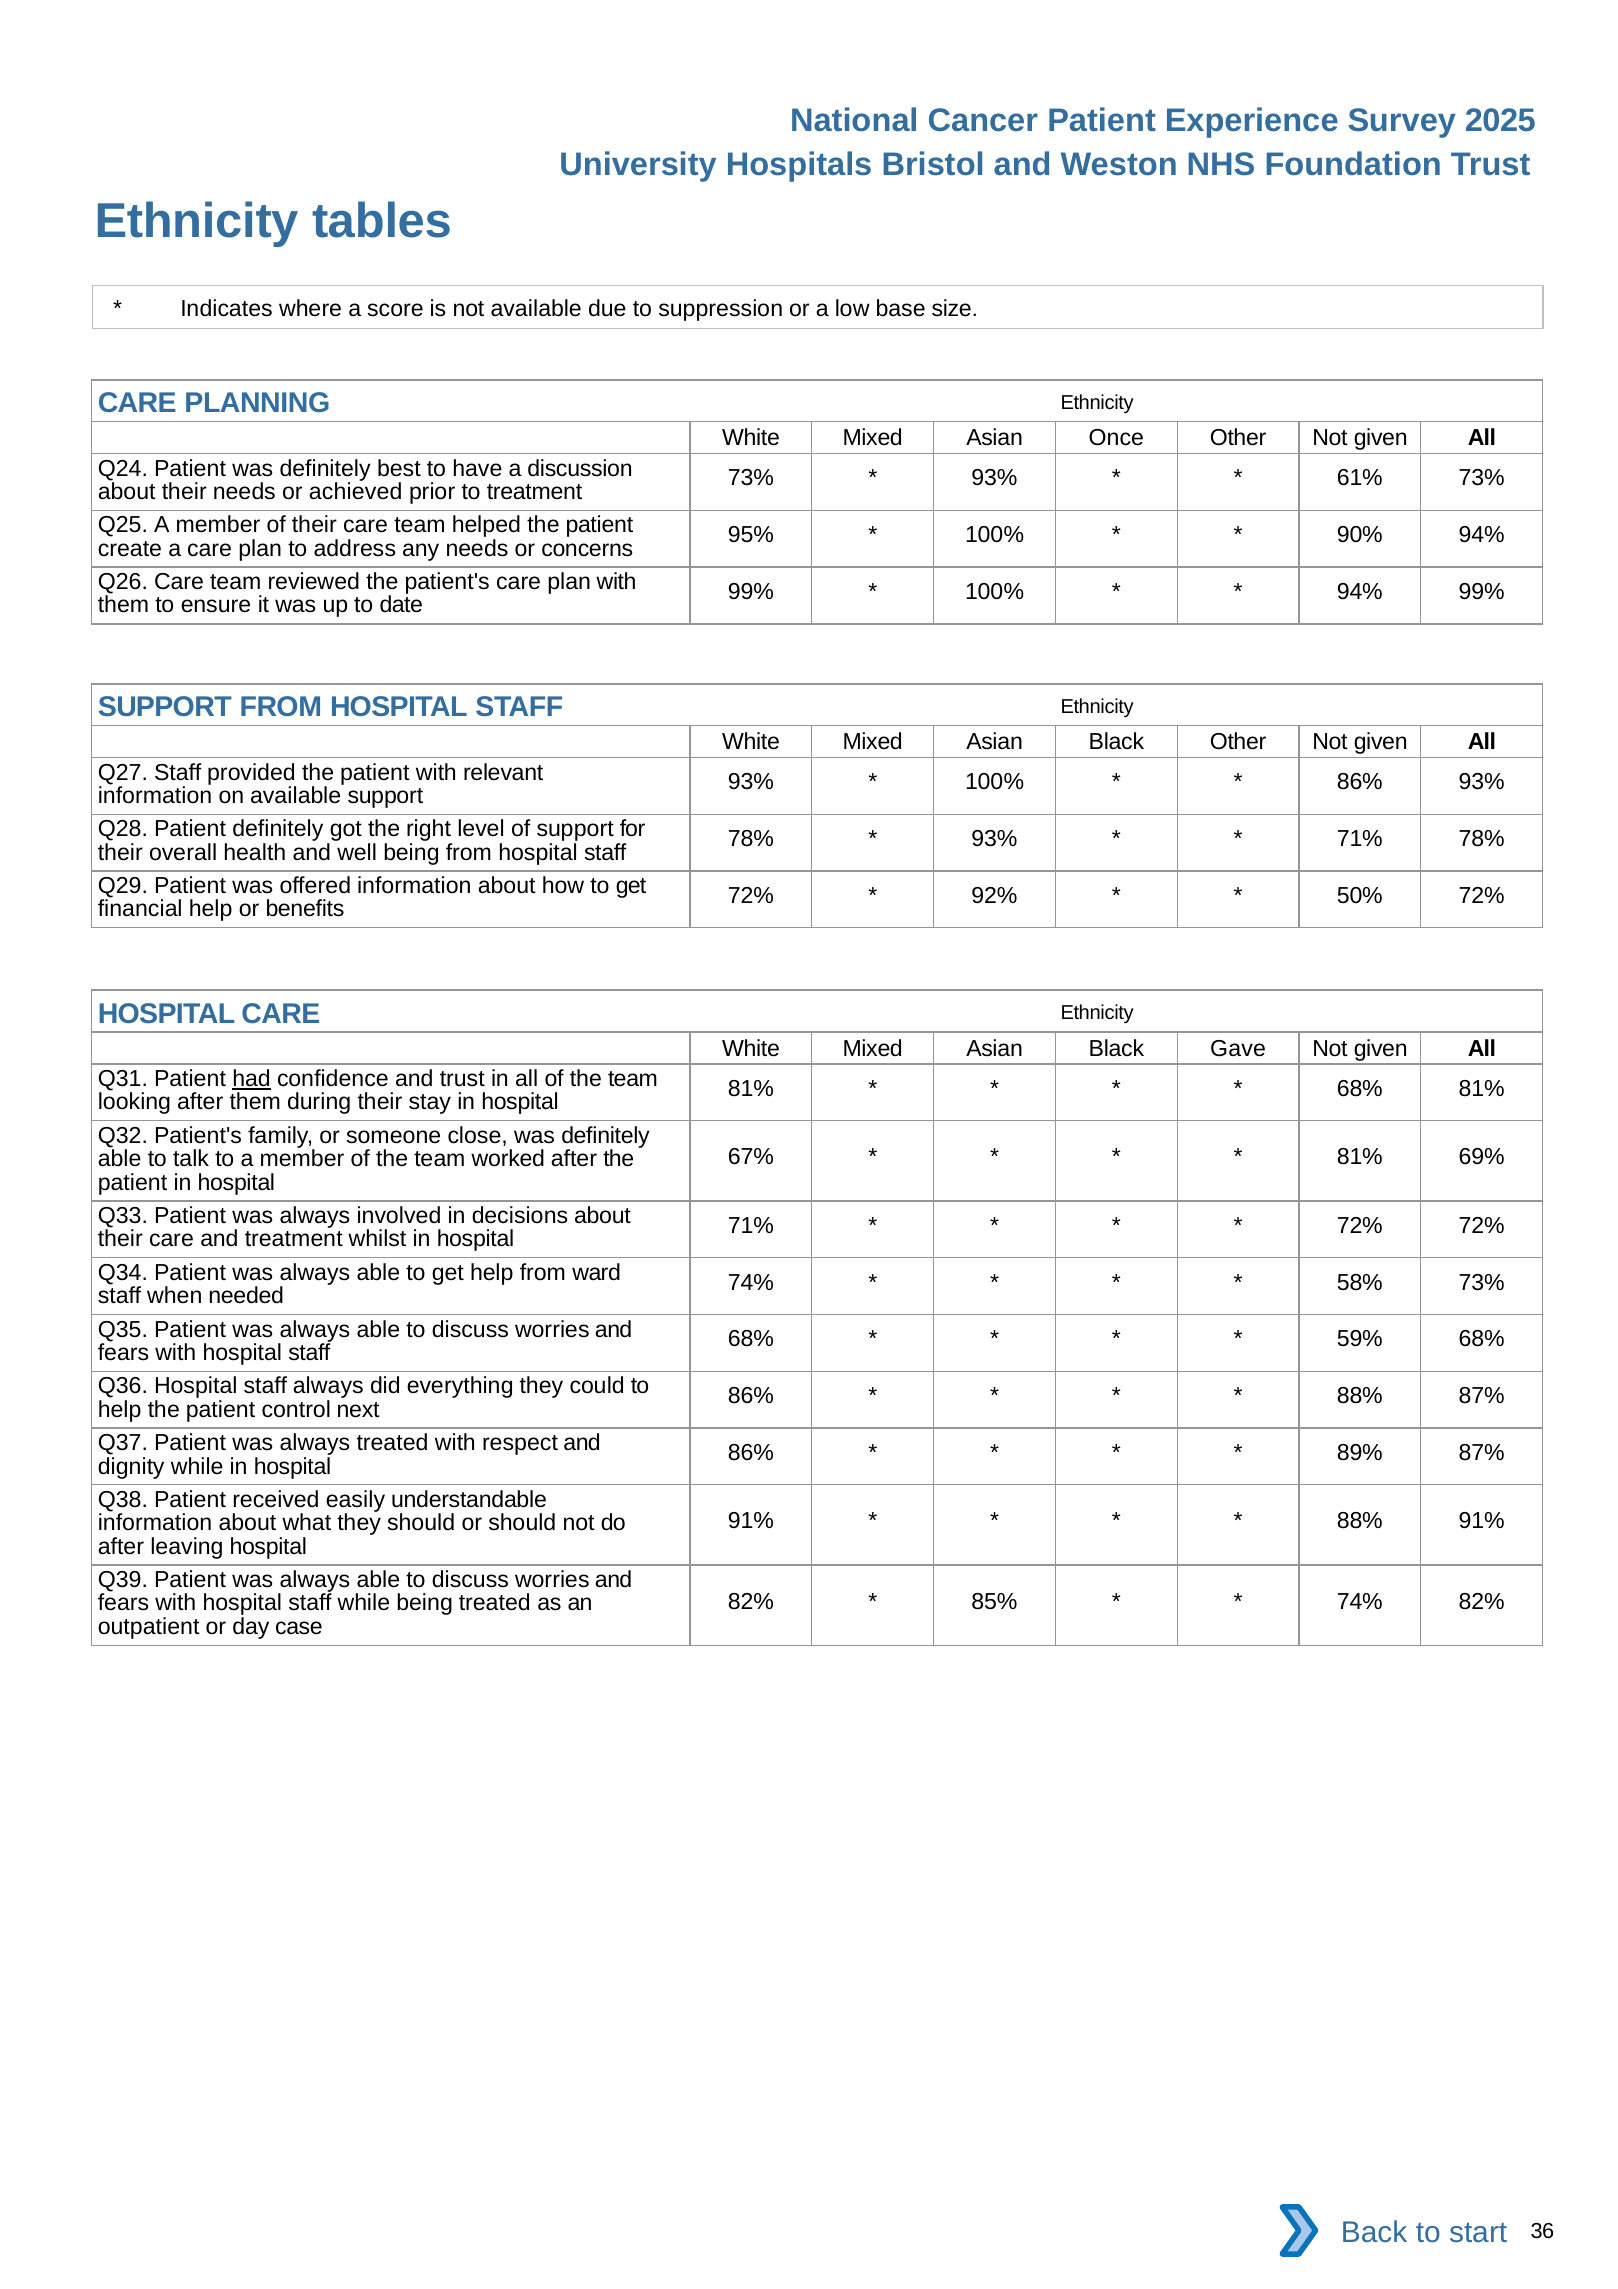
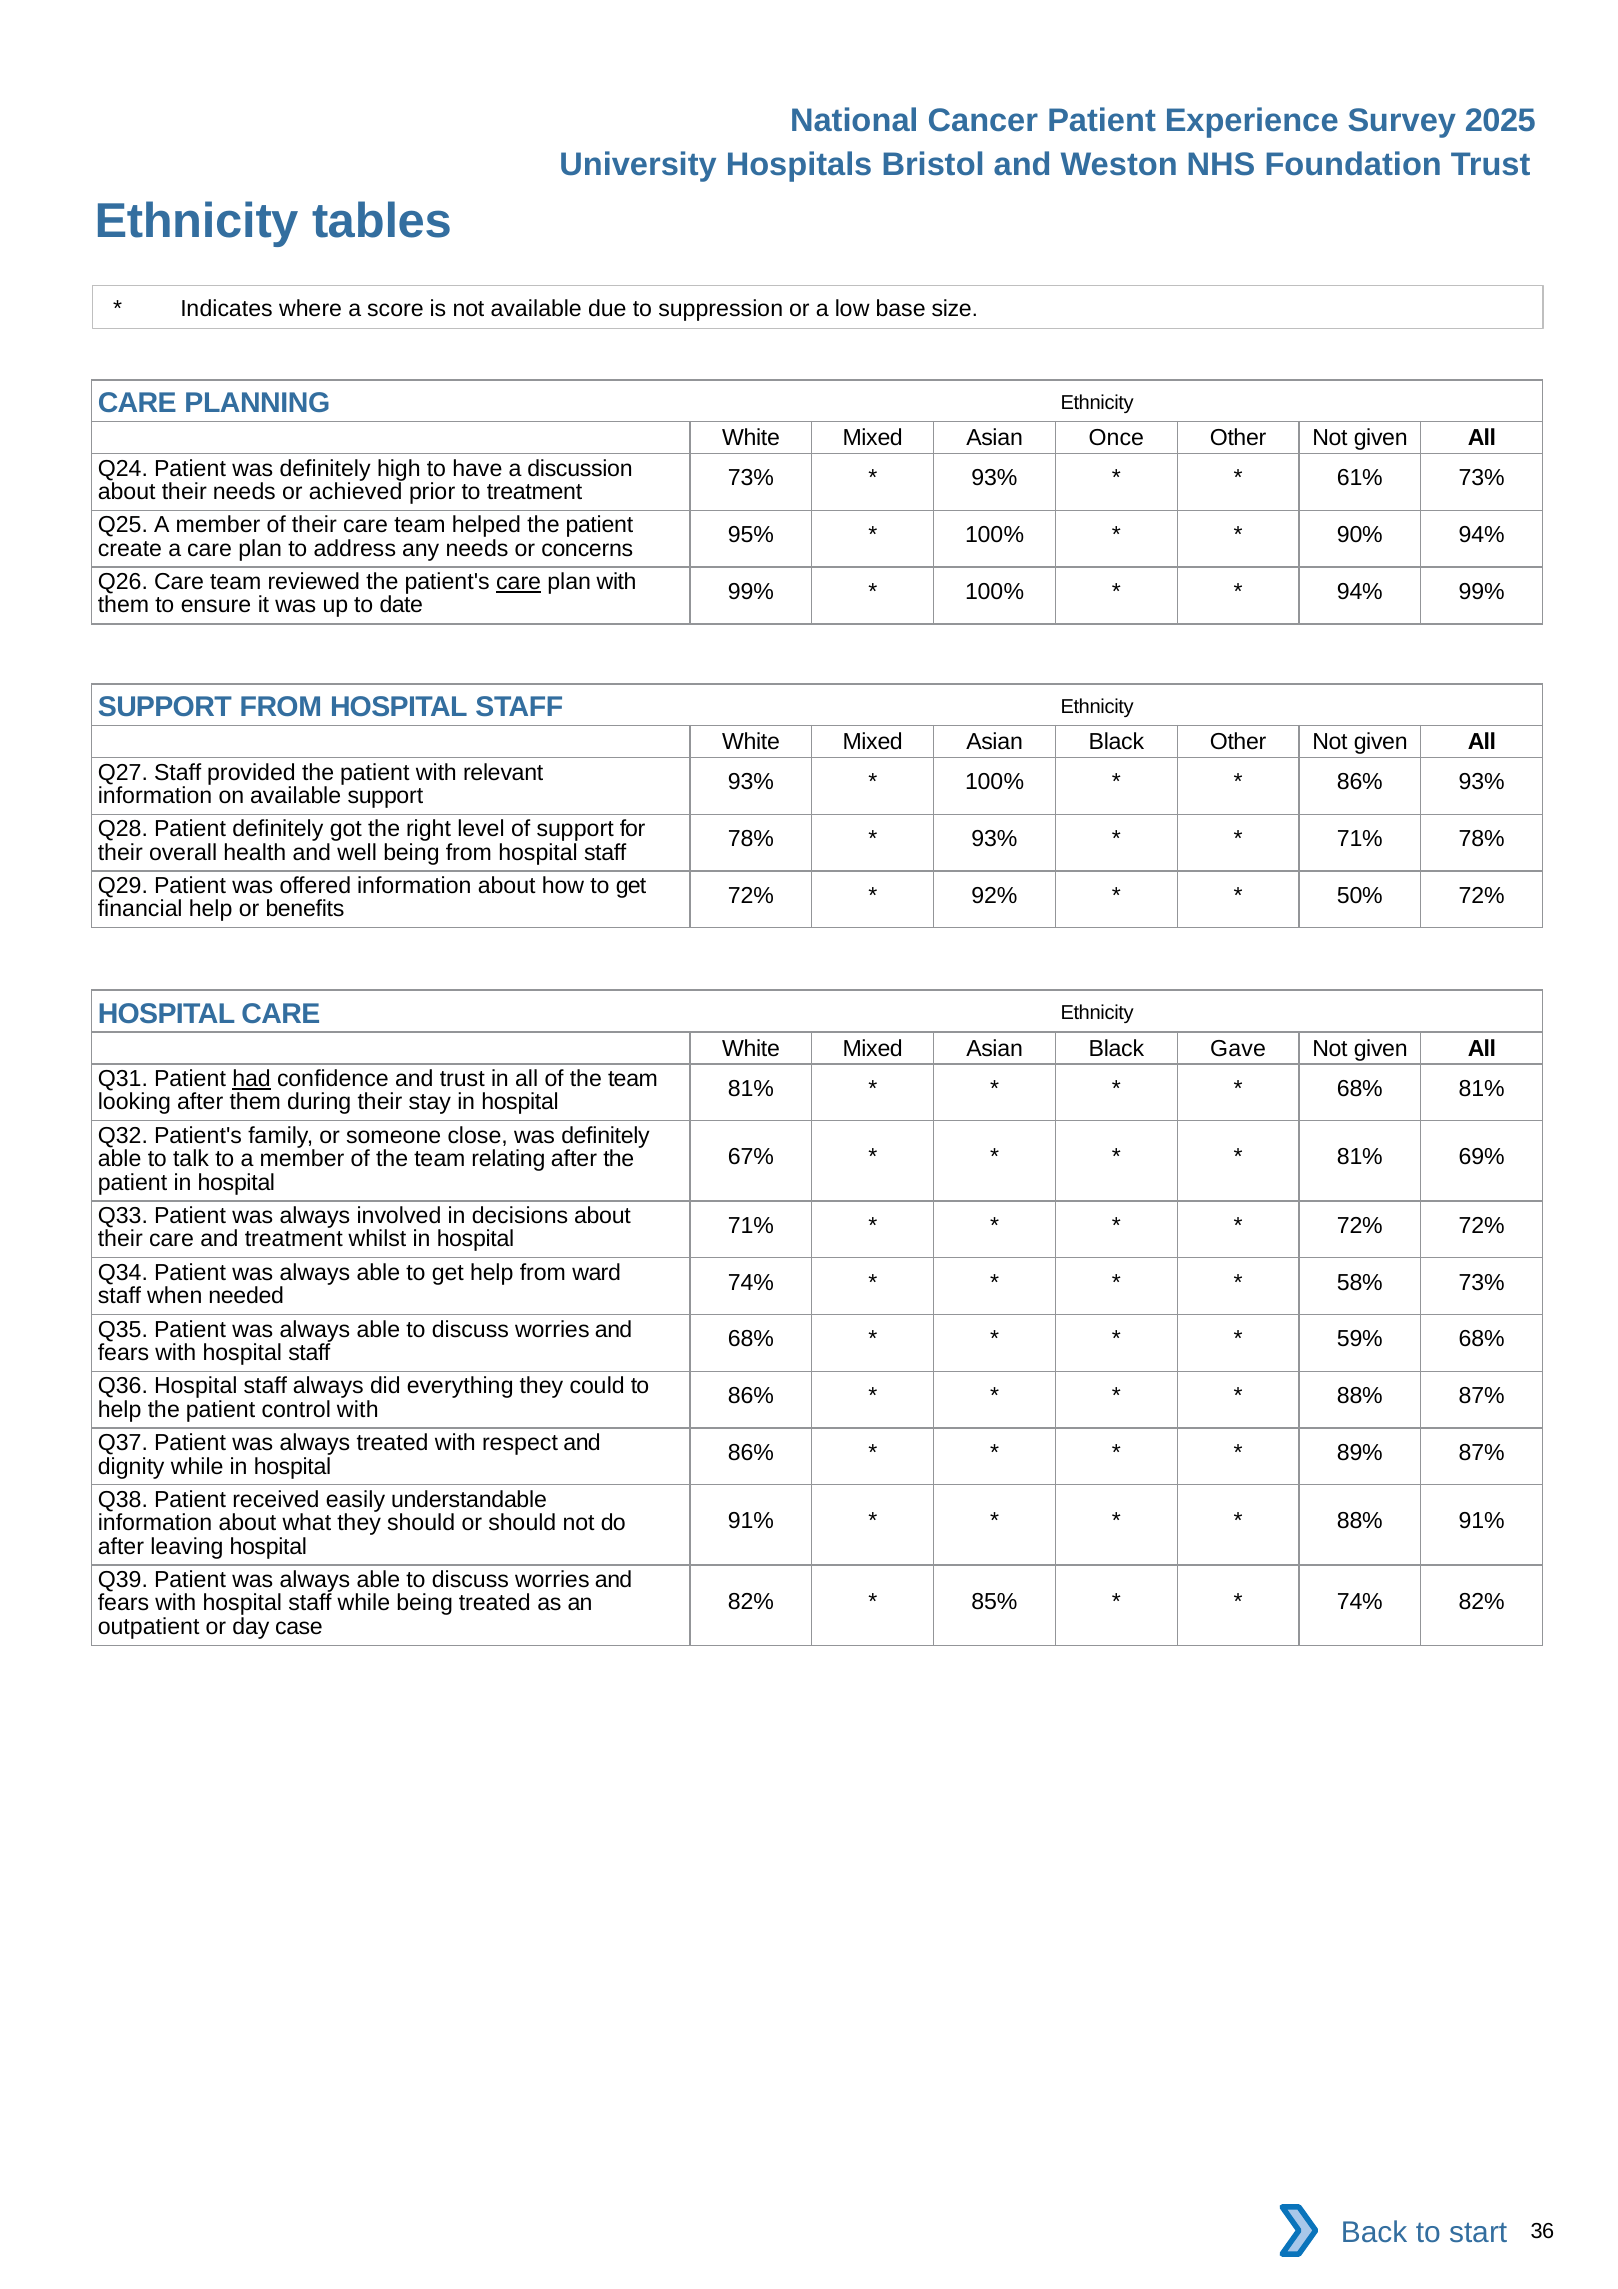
best: best -> high (399, 469)
care underline: none -> present (519, 582)
worked: worked -> relating (508, 1159)
control next: next -> with (358, 1410)
